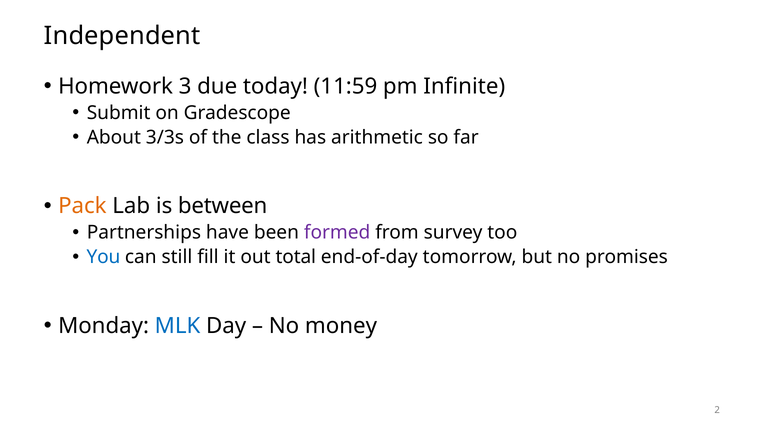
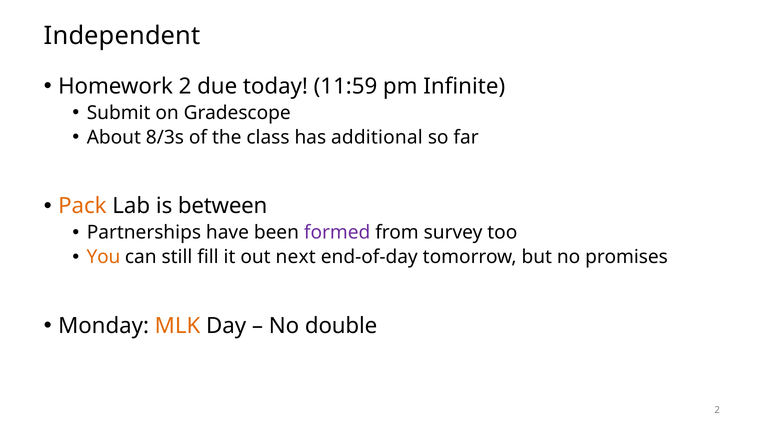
Homework 3: 3 -> 2 (185, 86)
3/3s: 3/3s -> 8/3s (165, 137)
arithmetic: arithmetic -> additional (377, 137)
You colour: blue -> orange (103, 257)
total: total -> next (296, 257)
MLK colour: blue -> orange (178, 326)
money: money -> double (341, 326)
